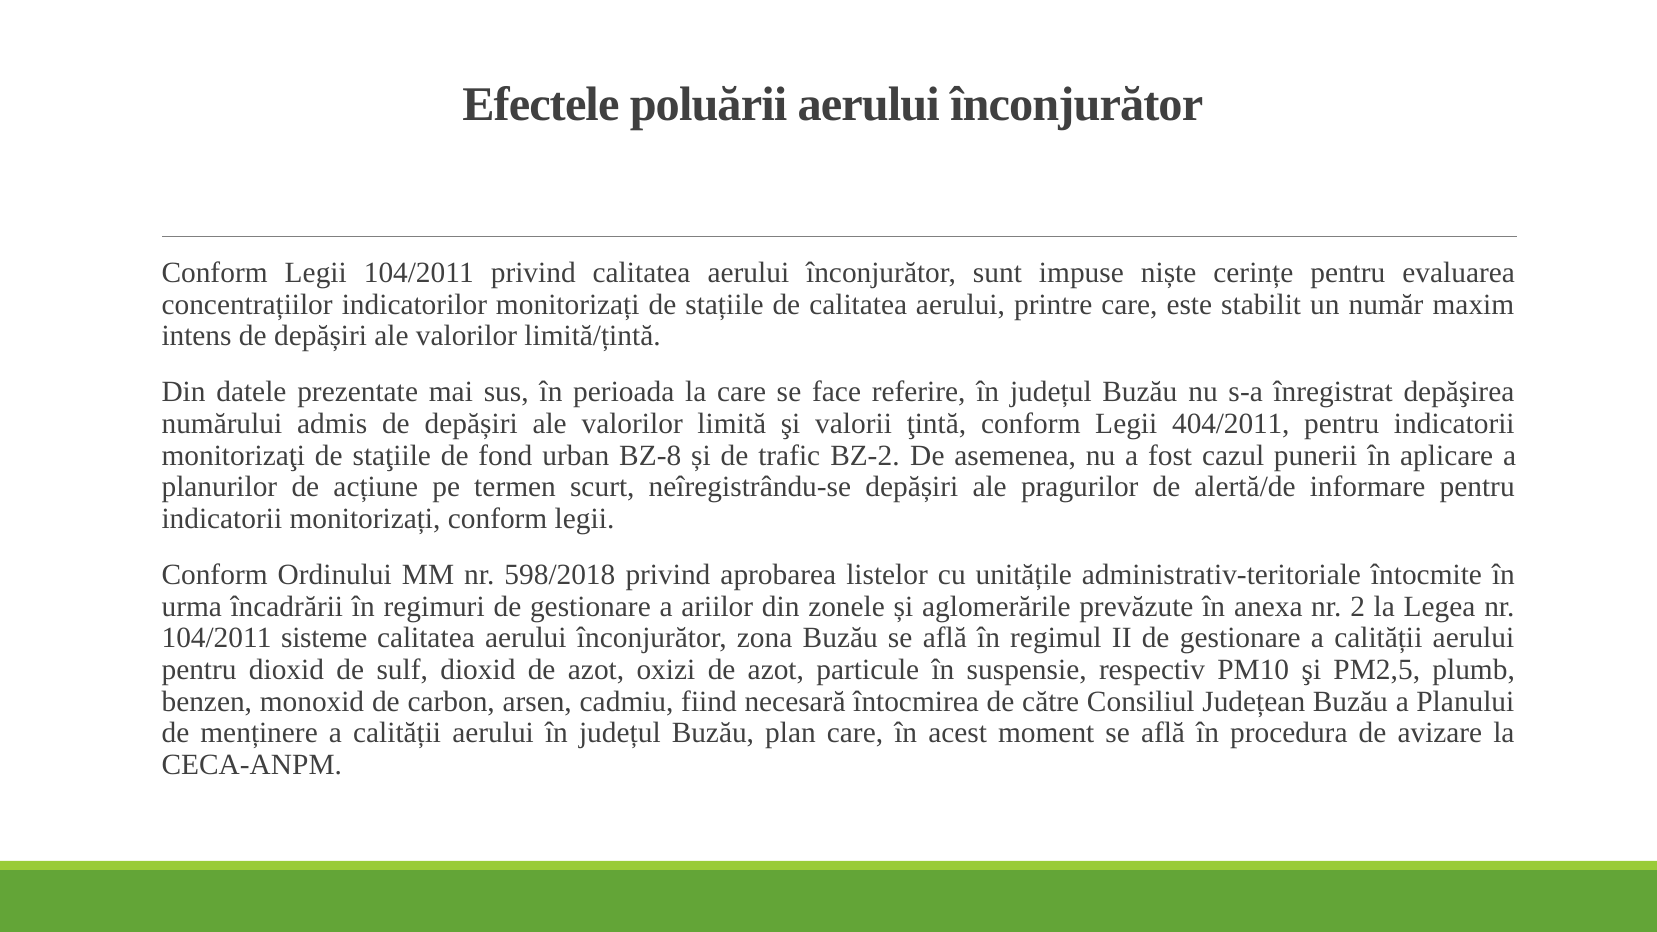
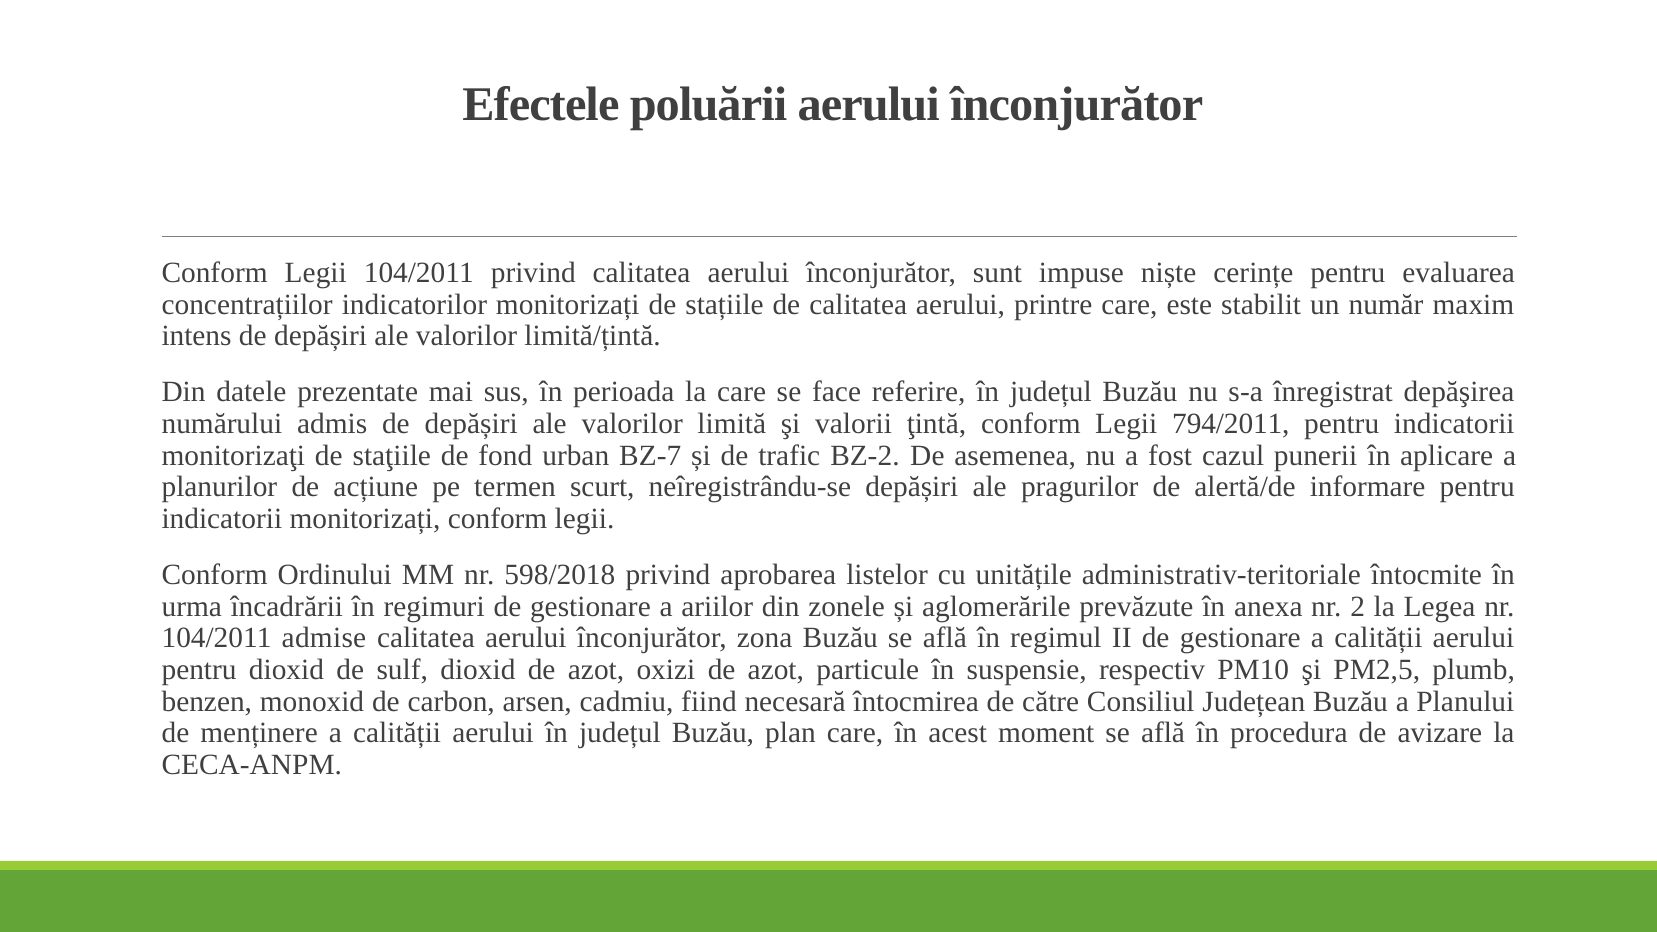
404/2011: 404/2011 -> 794/2011 (1231, 424)
BZ-8: BZ-8 -> BZ-7 (650, 455)
sisteme: sisteme -> admise (324, 638)
